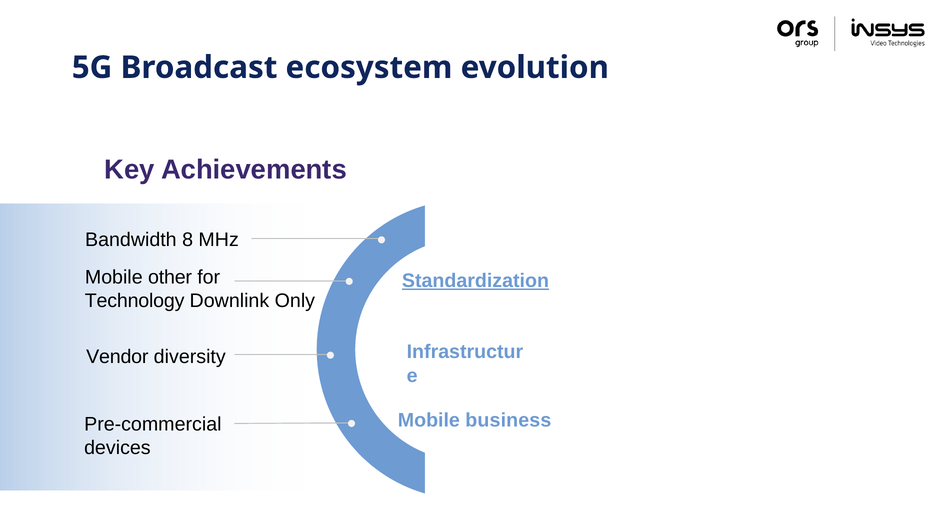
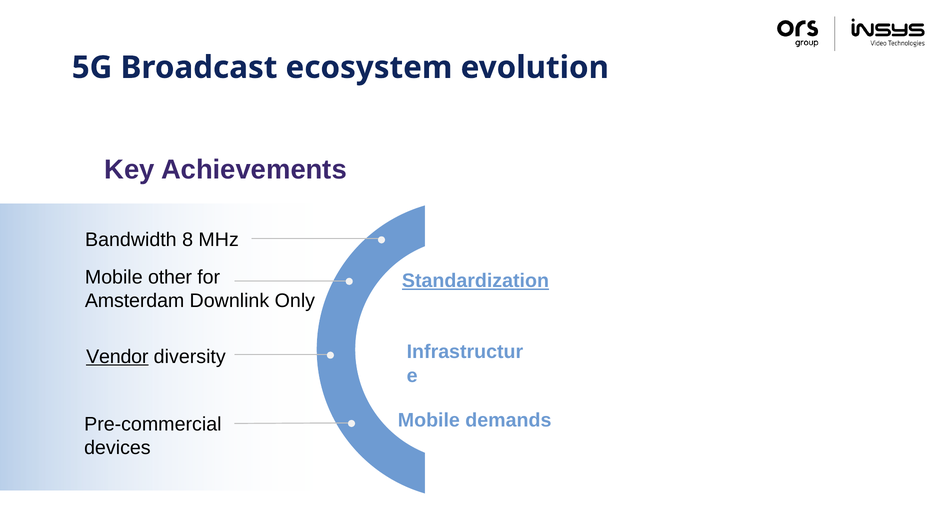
Technology: Technology -> Amsterdam (135, 301)
Vendor underline: none -> present (117, 357)
business: business -> demands (508, 421)
